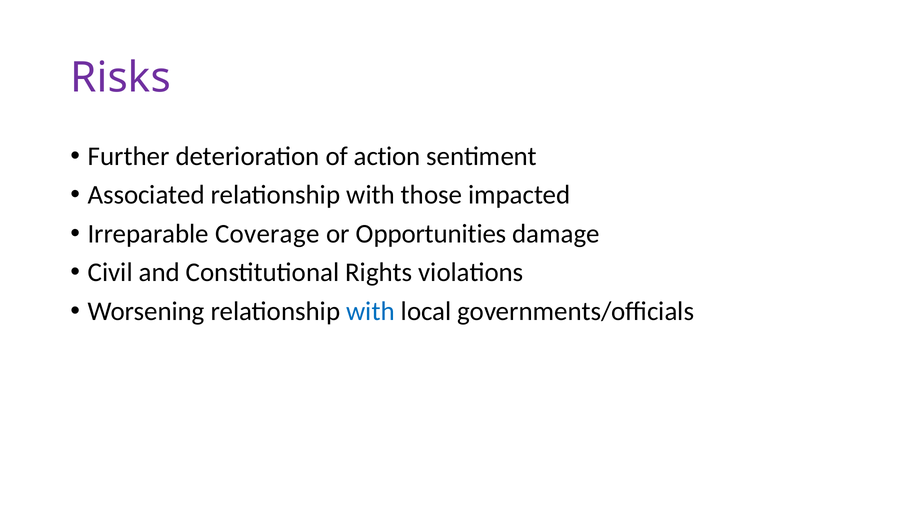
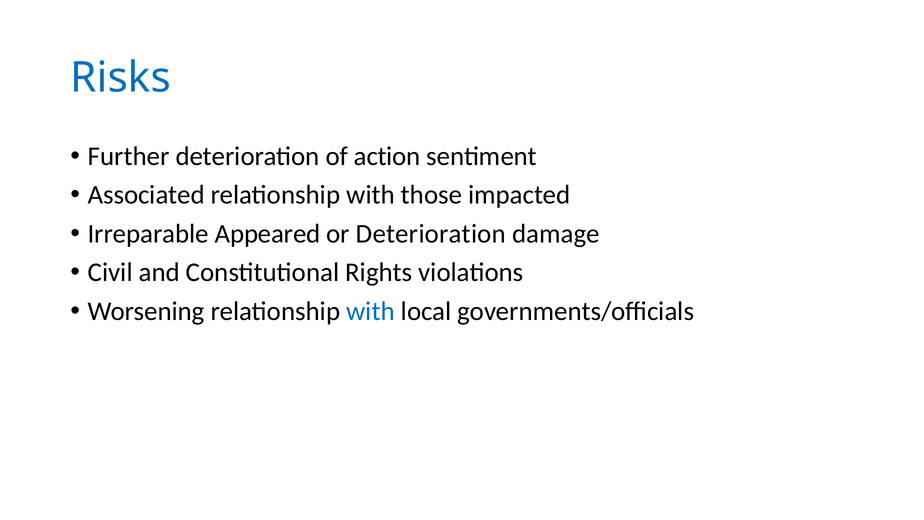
Risks colour: purple -> blue (121, 78)
Coverage: Coverage -> Appeared (268, 234)
or Opportunities: Opportunities -> Deterioration (431, 234)
